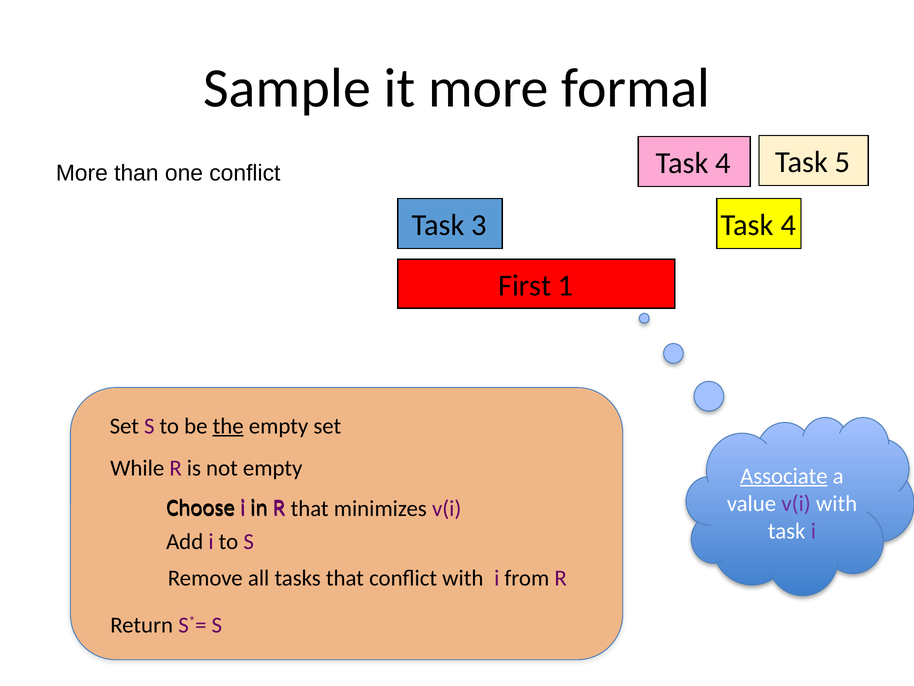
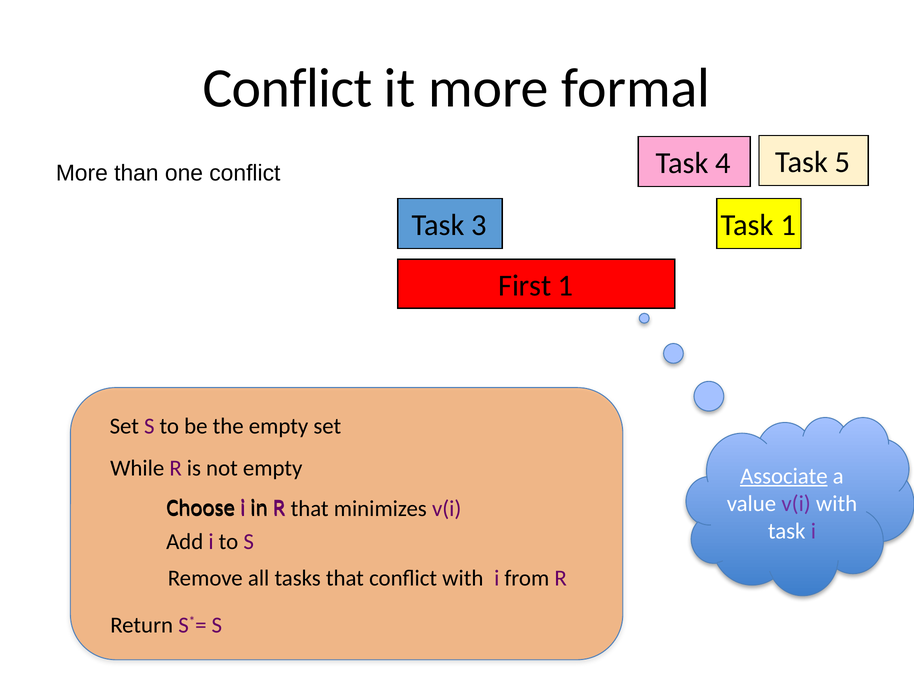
Sample: Sample -> Conflict (287, 88)
4: 4 -> 1 (788, 225)
the underline: present -> none (228, 426)
